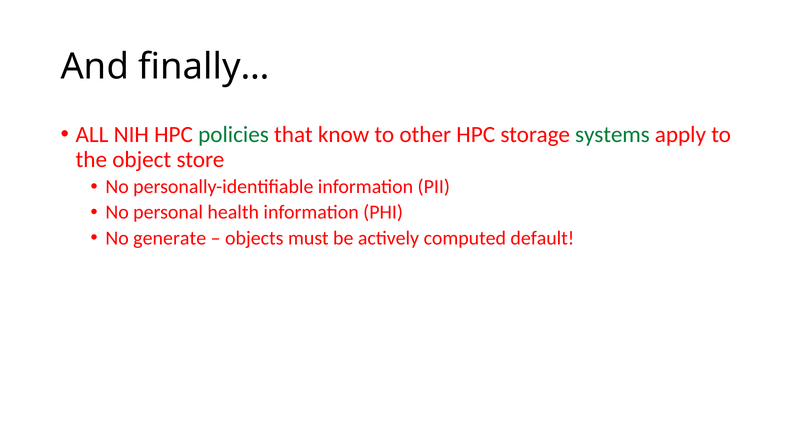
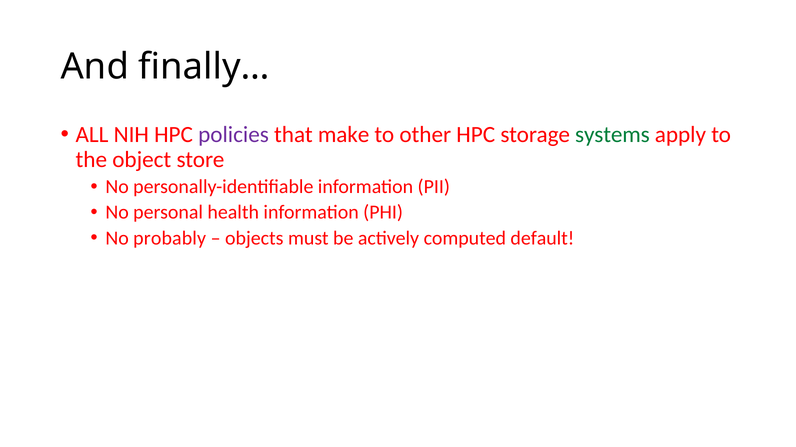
policies colour: green -> purple (234, 135)
know: know -> make (344, 135)
generate: generate -> probably (170, 238)
